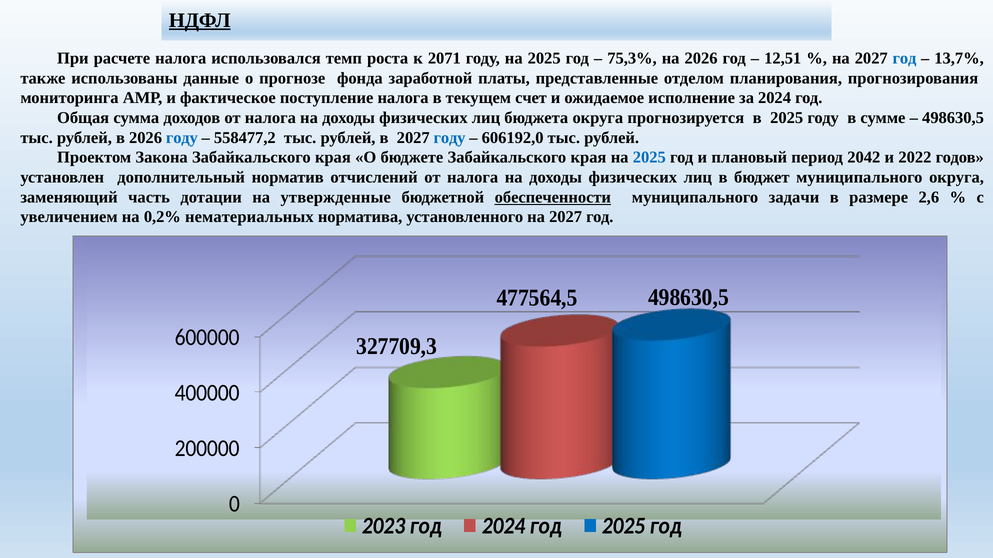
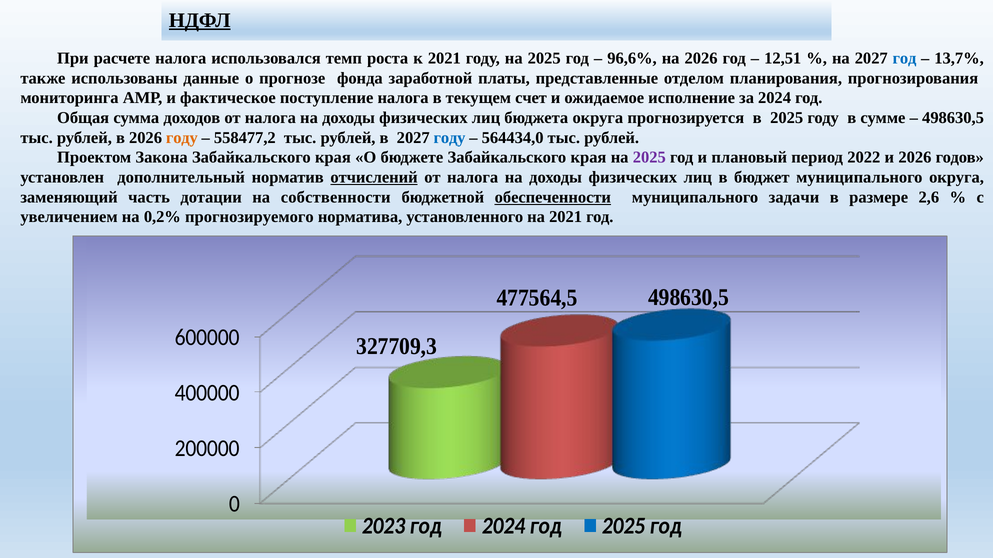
к 2071: 2071 -> 2021 (444, 58)
75,3%: 75,3% -> 96,6% (632, 58)
году colour: blue -> orange (182, 138)
606192,0: 606192,0 -> 564434,0 (513, 138)
2025 colour: blue -> purple (649, 158)
2042: 2042 -> 2022 (864, 158)
и 2022: 2022 -> 2026 (915, 158)
отчислений underline: none -> present (374, 178)
утвержденные: утвержденные -> собственности (336, 197)
нематериальных: нематериальных -> прогнозируемого (249, 217)
установленного на 2027: 2027 -> 2021 (566, 217)
